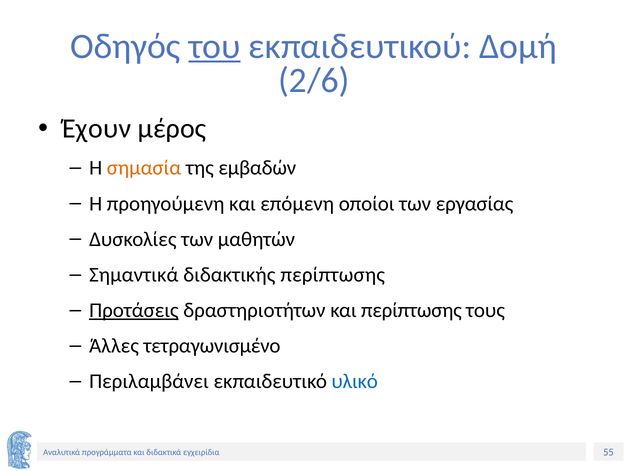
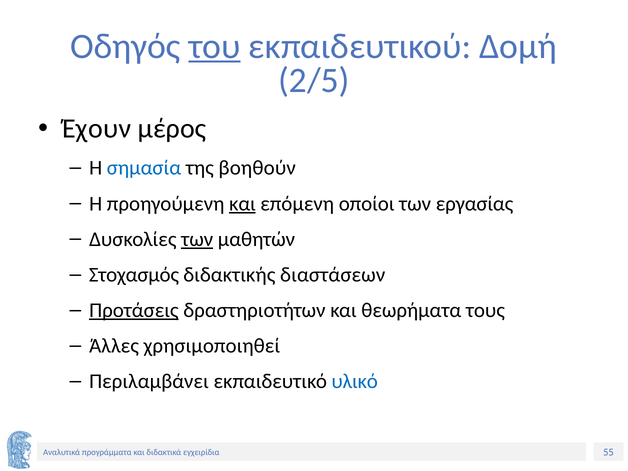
2/6: 2/6 -> 2/5 (314, 81)
σημασία colour: orange -> blue (144, 168)
εμβαδών: εμβαδών -> βοηθούν (257, 168)
και underline: none -> present (242, 204)
των underline: none -> present (197, 239)
Σημαντικά: Σημαντικά -> Στοχασμός (134, 275)
διδακτικής περίπτωσης: περίπτωσης -> διαστάσεων (333, 275)
και περίπτωσης: περίπτωσης -> θεωρήματα (411, 310)
τετραγωνισμένο: τετραγωνισμένο -> χρησιμοποιηθεί (212, 346)
